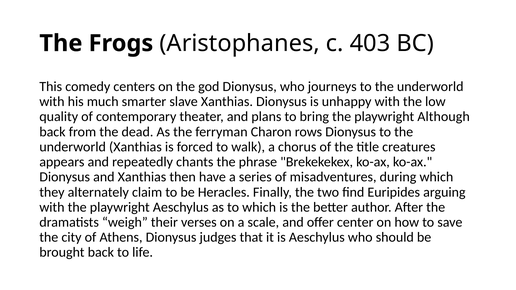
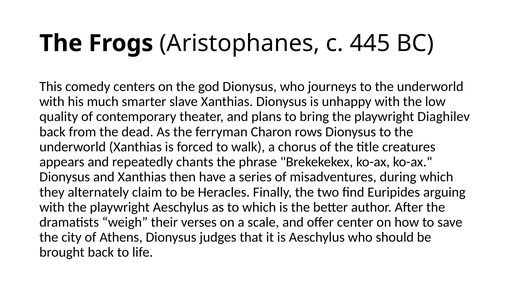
403: 403 -> 445 (370, 43)
Although: Although -> Diaghilev (444, 117)
